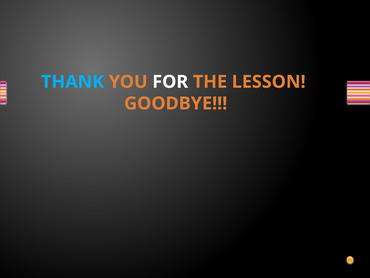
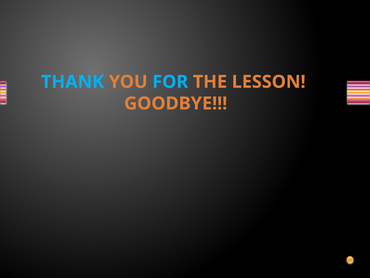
FOR colour: white -> light blue (170, 82)
